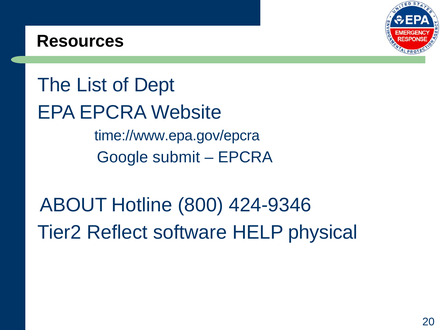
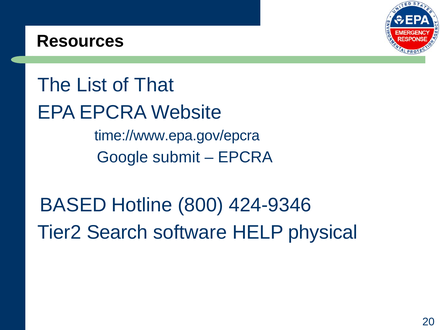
Dept: Dept -> That (154, 85)
ABOUT: ABOUT -> BASED (73, 205)
Reflect: Reflect -> Search (117, 232)
